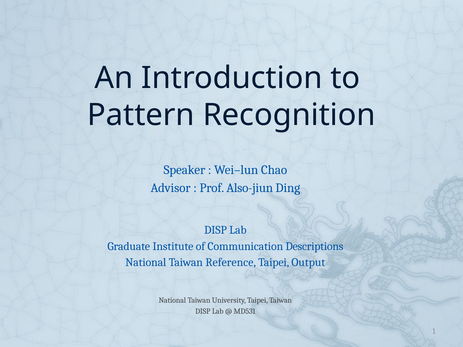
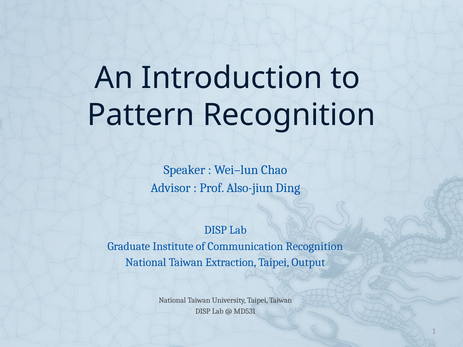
Communication Descriptions: Descriptions -> Recognition (314, 246)
Reference: Reference -> Extraction (231, 263)
